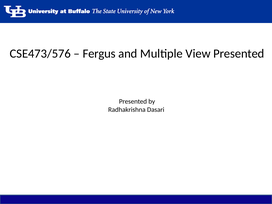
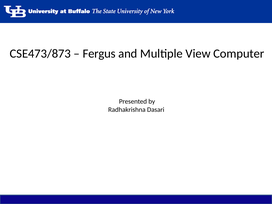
CSE473/576: CSE473/576 -> CSE473/873 (40, 54)
View Presented: Presented -> Computer (239, 54)
